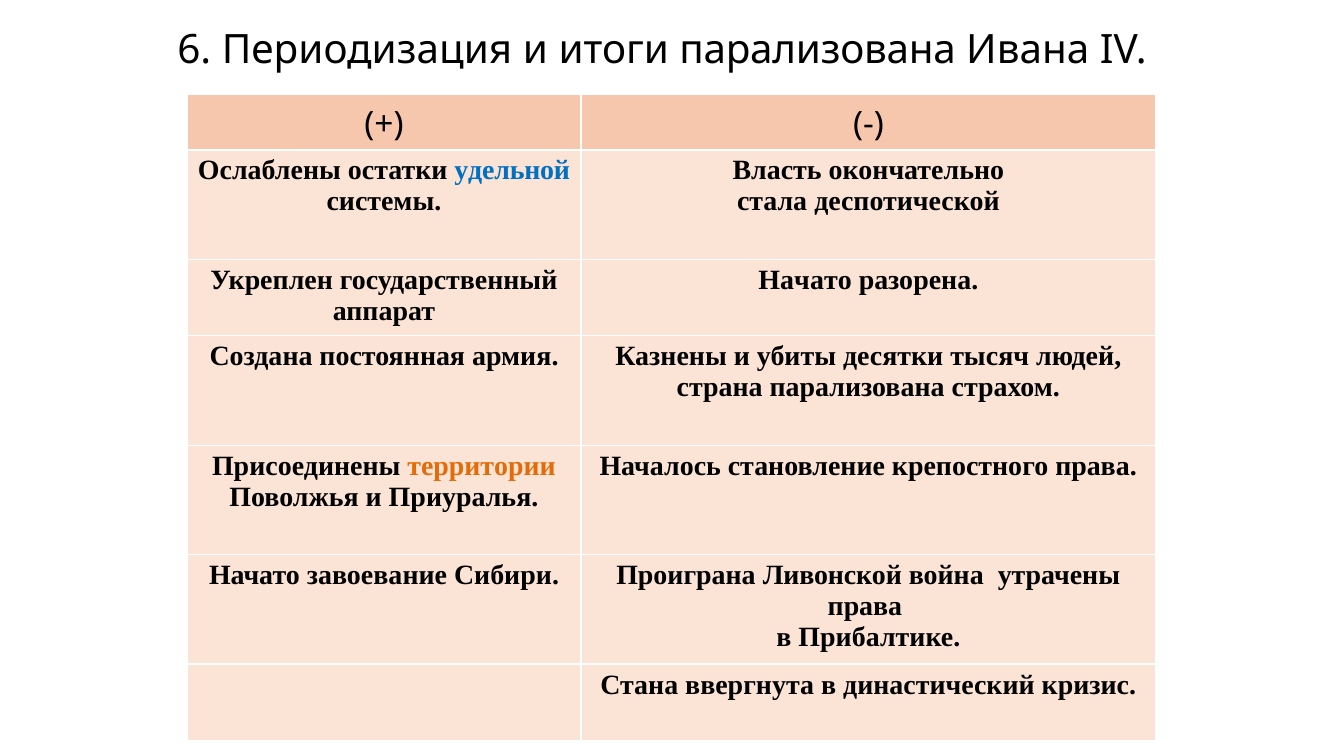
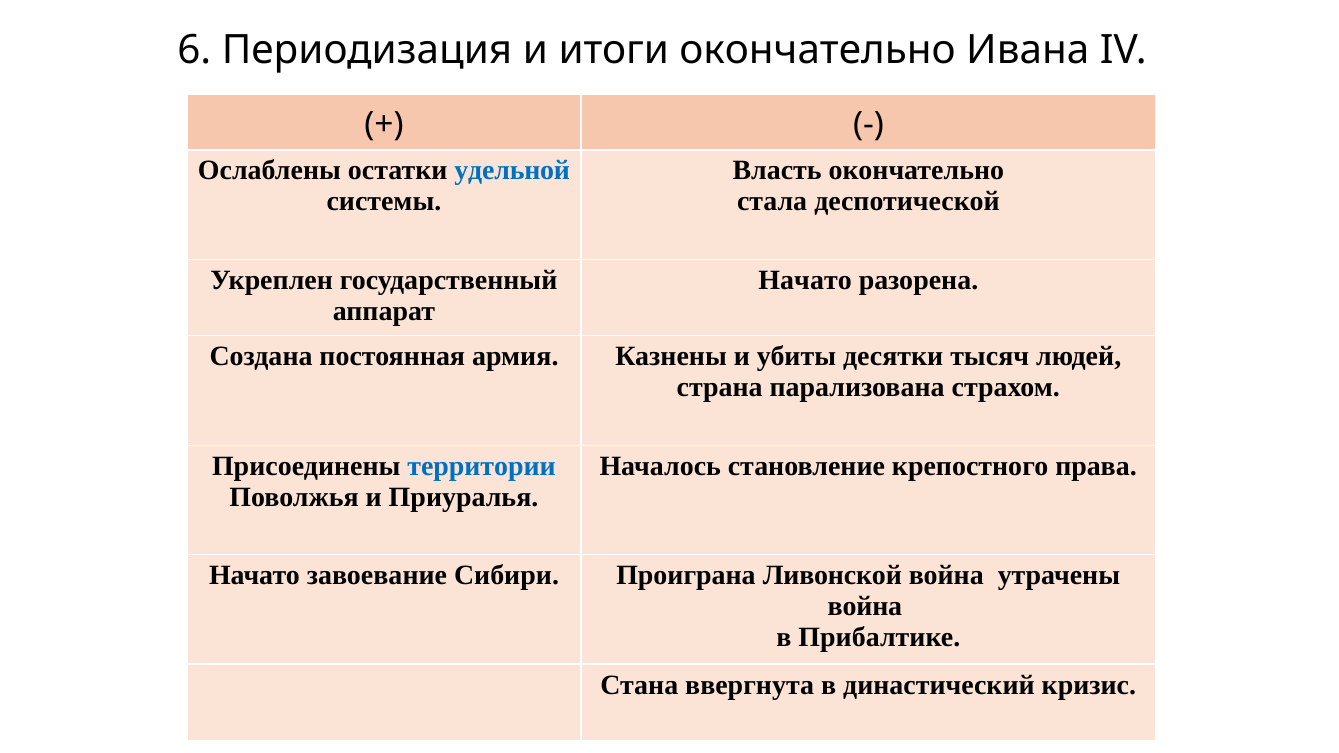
итоги парализована: парализована -> окончательно (818, 50)
территории colour: orange -> blue (482, 466)
права: права -> война (865, 606)
